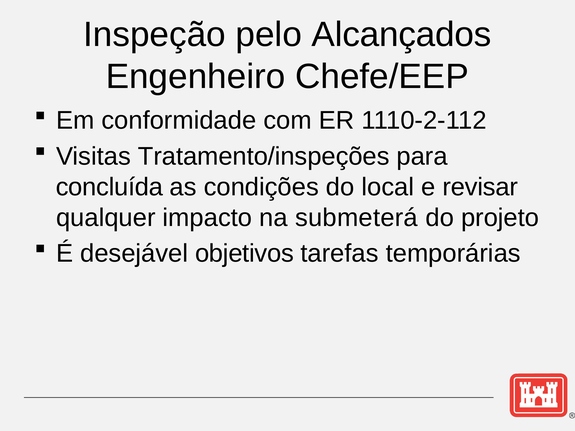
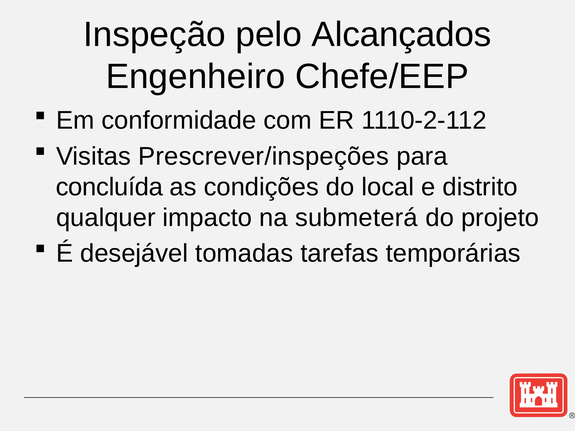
Tratamento/inspeções: Tratamento/inspeções -> Prescrever/inspeções (264, 156)
revisar: revisar -> distrito (480, 187)
objetivos: objetivos -> tomadas (244, 254)
